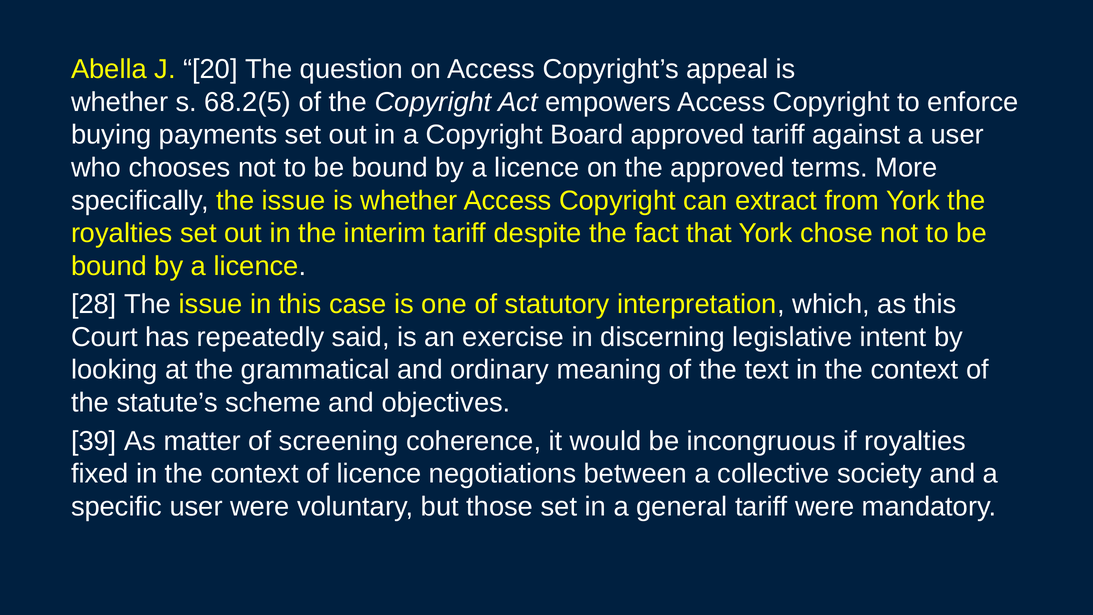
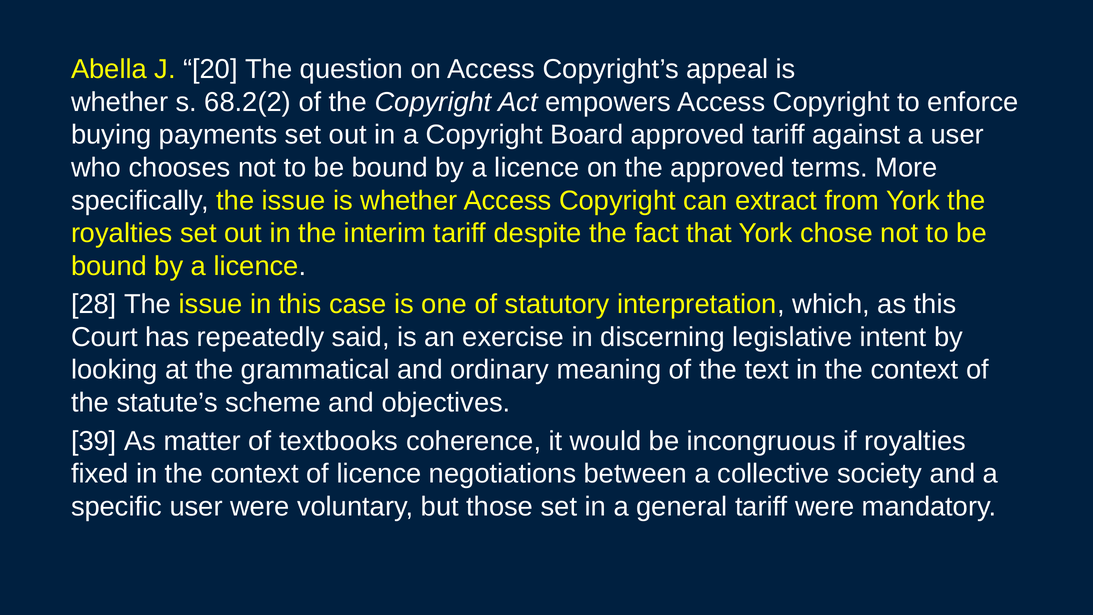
68.2(5: 68.2(5 -> 68.2(2 (248, 102)
screening: screening -> textbooks (339, 441)
